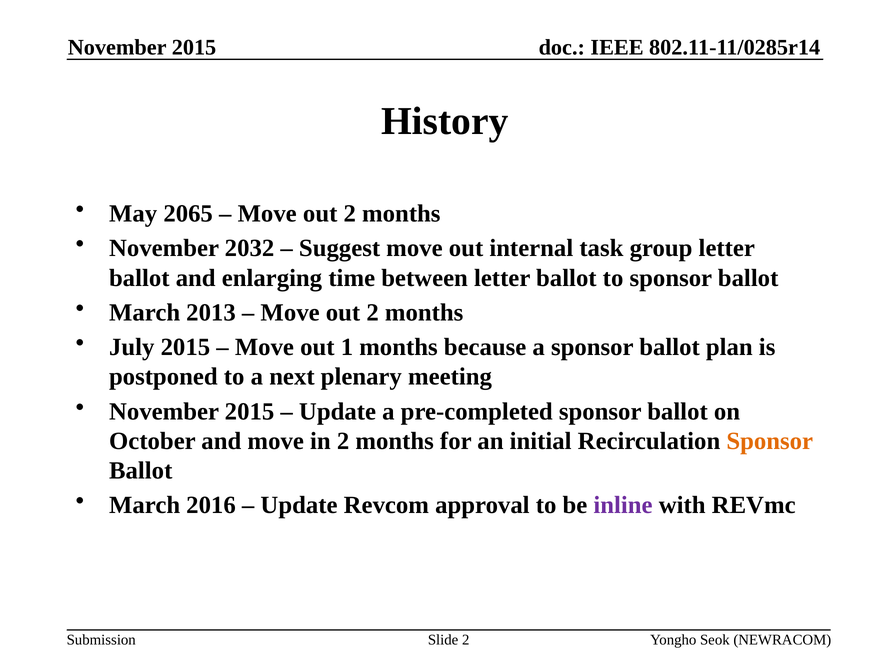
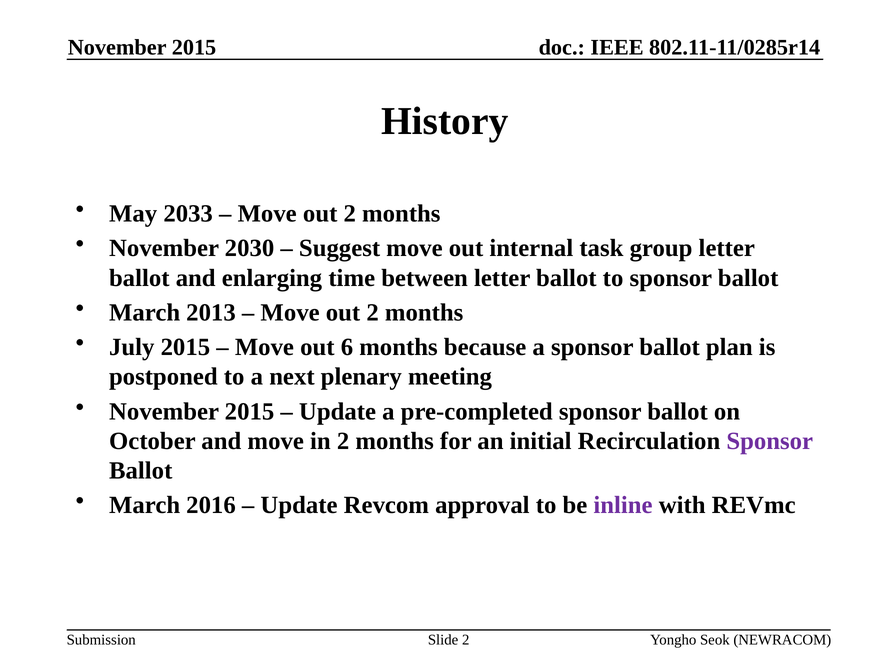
2065: 2065 -> 2033 (188, 214)
2032: 2032 -> 2030 (250, 249)
1: 1 -> 6 (347, 347)
Sponsor colour: orange -> purple (770, 441)
